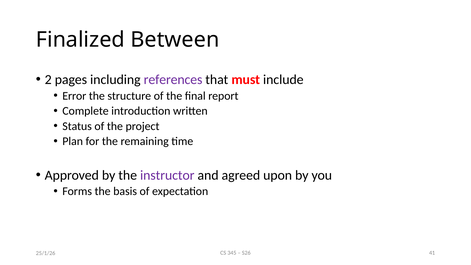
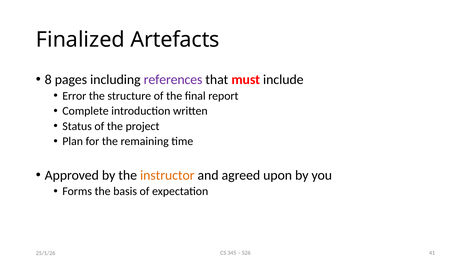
Between: Between -> Artefacts (175, 40)
2: 2 -> 8 (48, 80)
instructor colour: purple -> orange (167, 175)
